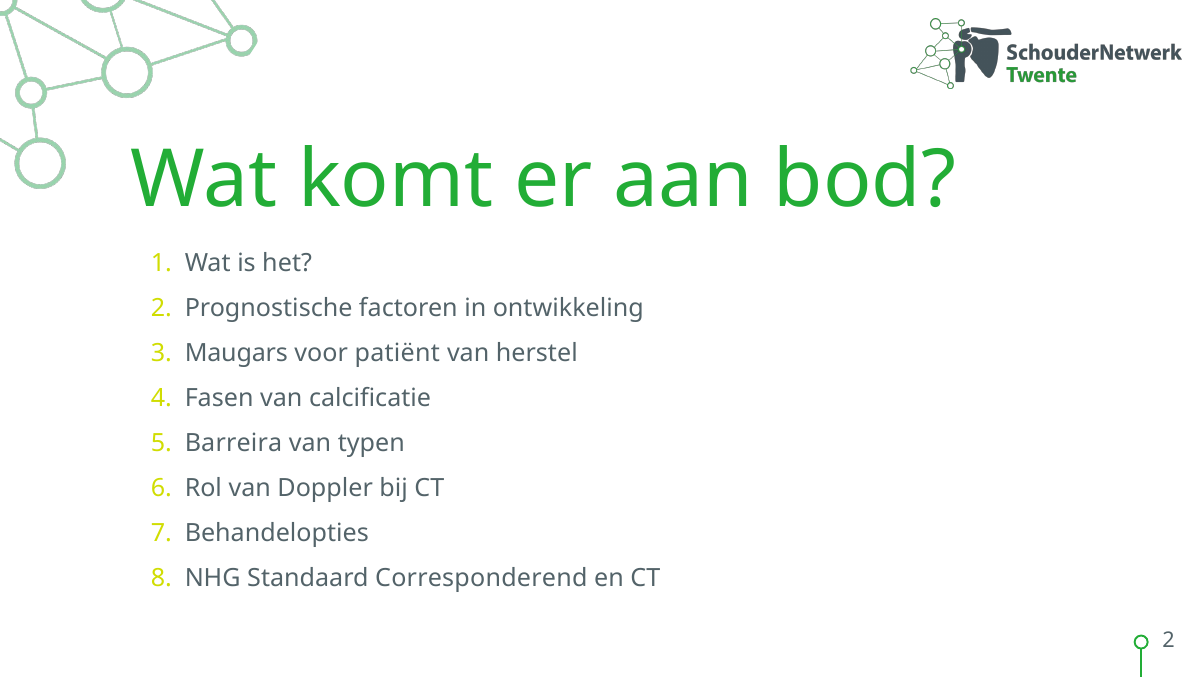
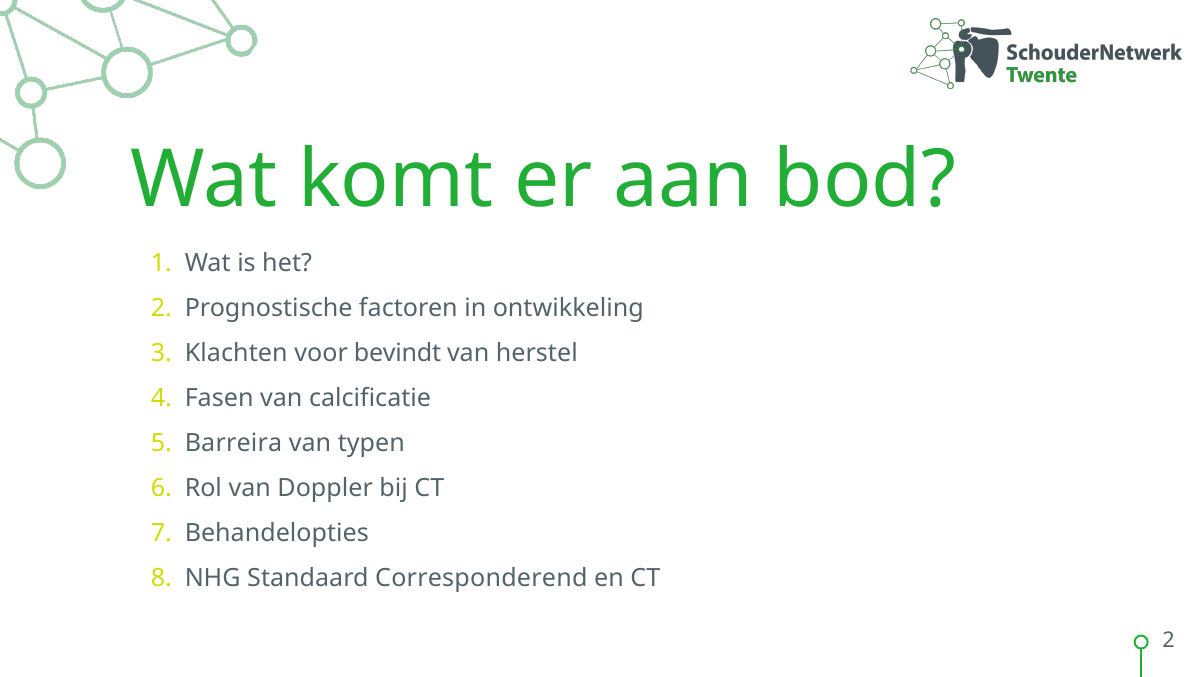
Maugars: Maugars -> Klachten (236, 353)
patiënt: patiënt -> bevindt (398, 353)
